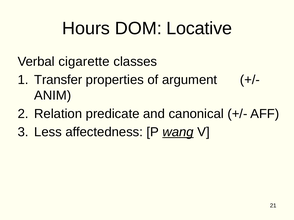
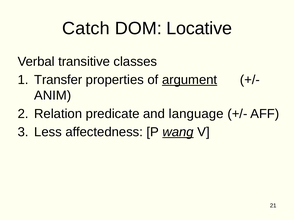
Hours: Hours -> Catch (86, 28)
cigarette: cigarette -> transitive (84, 62)
argument underline: none -> present (190, 80)
canonical: canonical -> language (196, 114)
